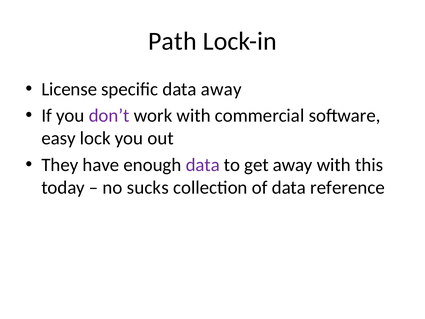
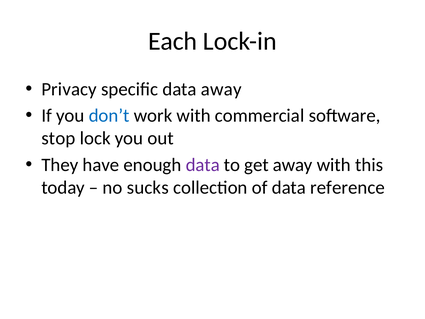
Path: Path -> Each (173, 41)
License: License -> Privacy (69, 89)
don’t colour: purple -> blue (109, 116)
easy: easy -> stop (58, 138)
